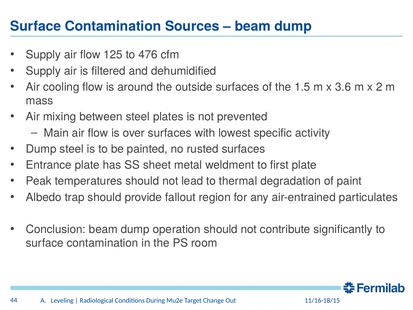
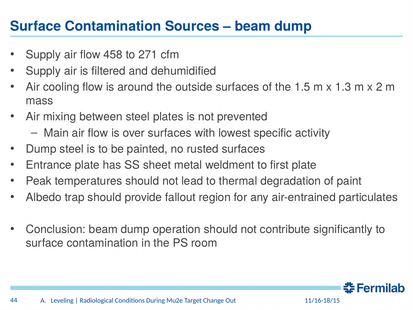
125: 125 -> 458 (113, 55)
476: 476 -> 271 (148, 55)
3.6: 3.6 -> 1.3 (343, 87)
